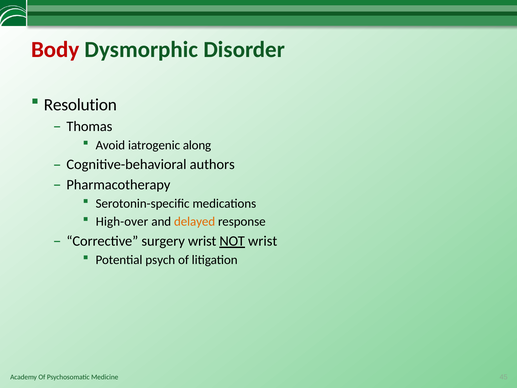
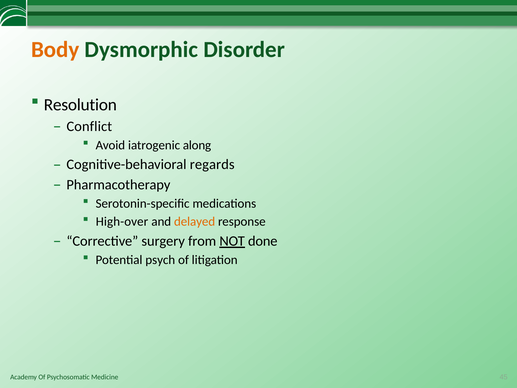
Body colour: red -> orange (55, 49)
Thomas: Thomas -> Conflict (89, 126)
authors: authors -> regards (212, 164)
surgery wrist: wrist -> from (202, 241)
NOT wrist: wrist -> done (263, 241)
